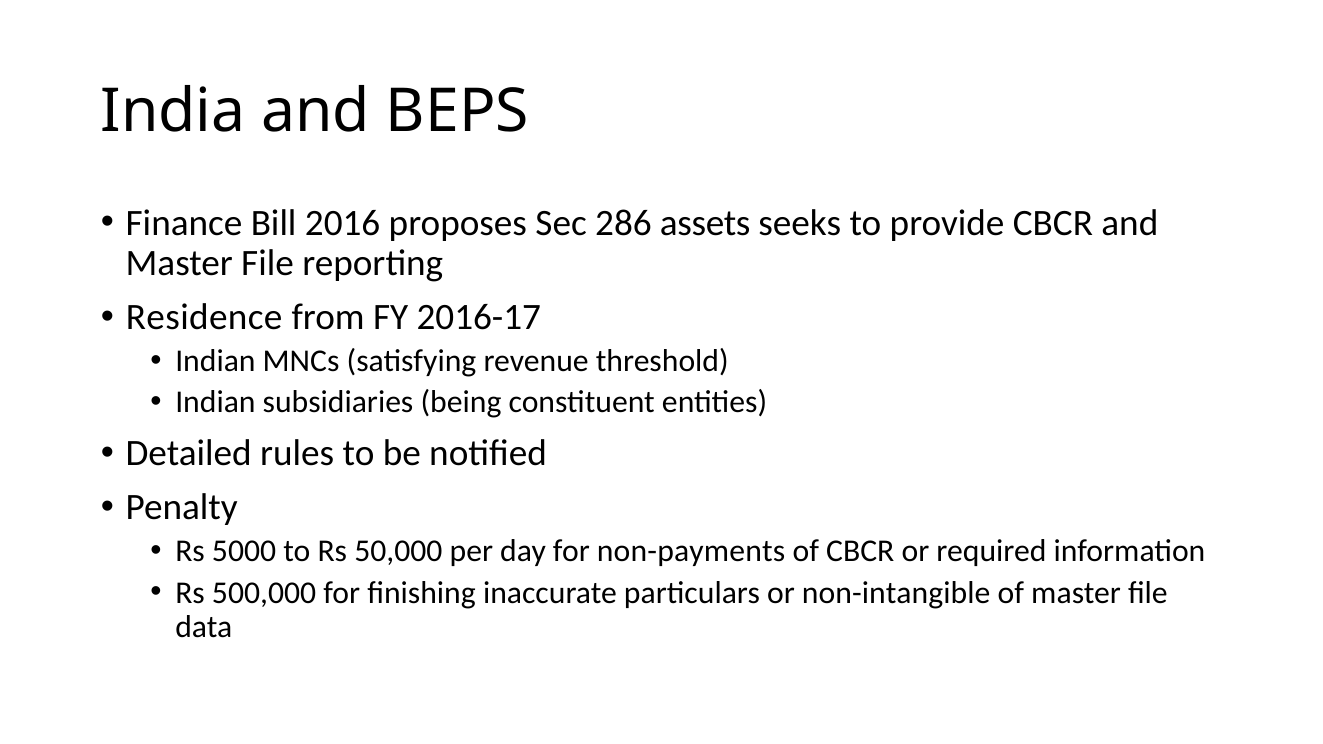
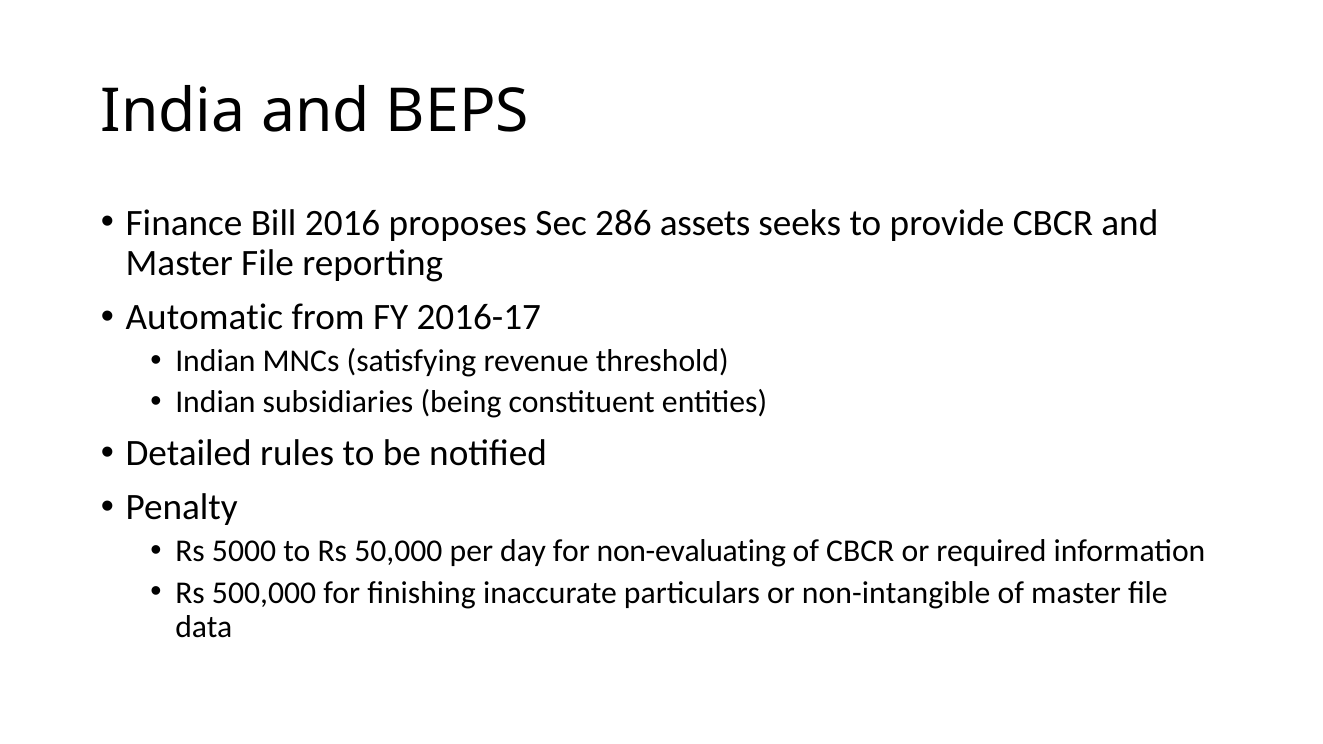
Residence: Residence -> Automatic (204, 317)
non-payments: non-payments -> non-evaluating (691, 552)
